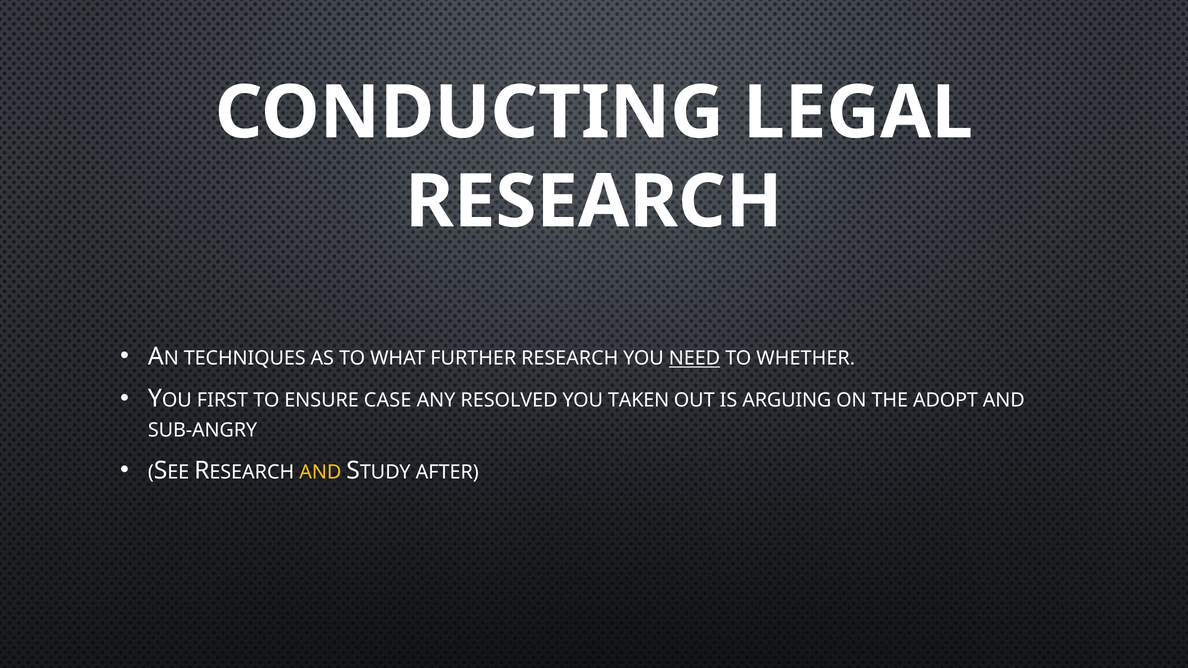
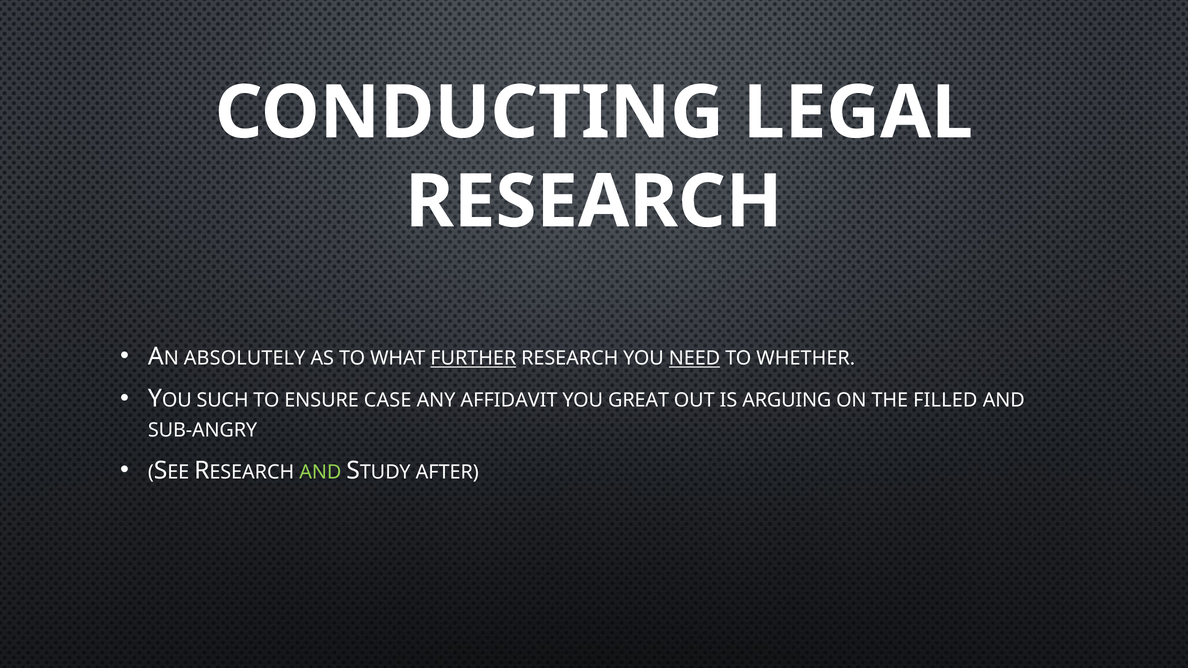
TECHNIQUES: TECHNIQUES -> ABSOLUTELY (245, 358)
FURTHER underline: none -> present (473, 358)
FIRST: FIRST -> SUCH (223, 401)
RESOLVED: RESOLVED -> AFFIDAVIT (509, 401)
TAKEN: TAKEN -> GREAT (639, 401)
ADOPT: ADOPT -> FILLED (945, 401)
AND colour: yellow -> light green (320, 472)
